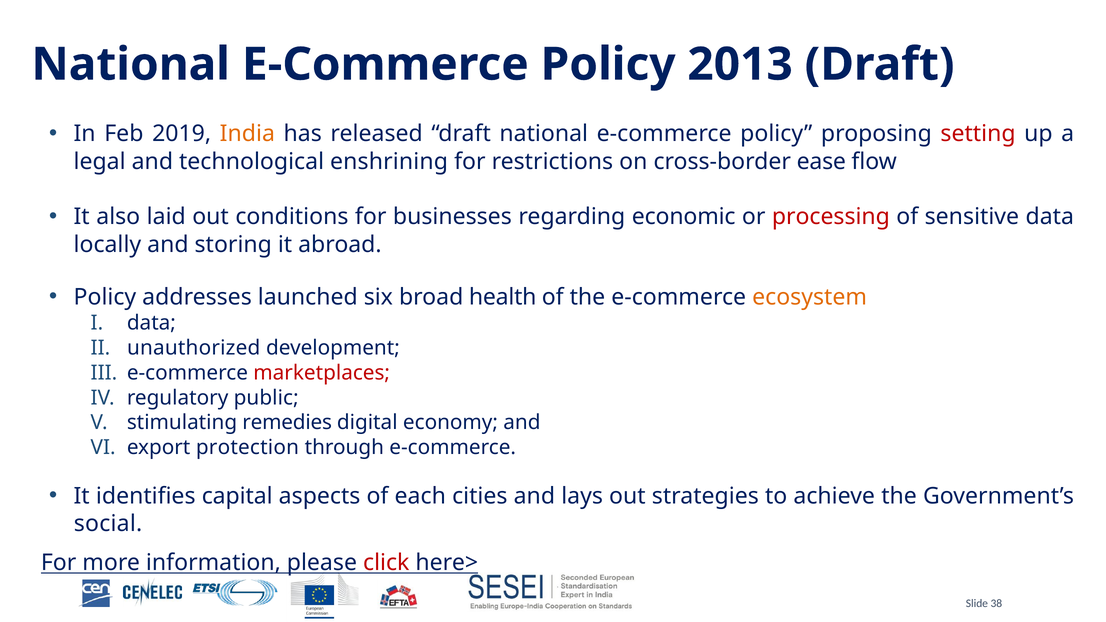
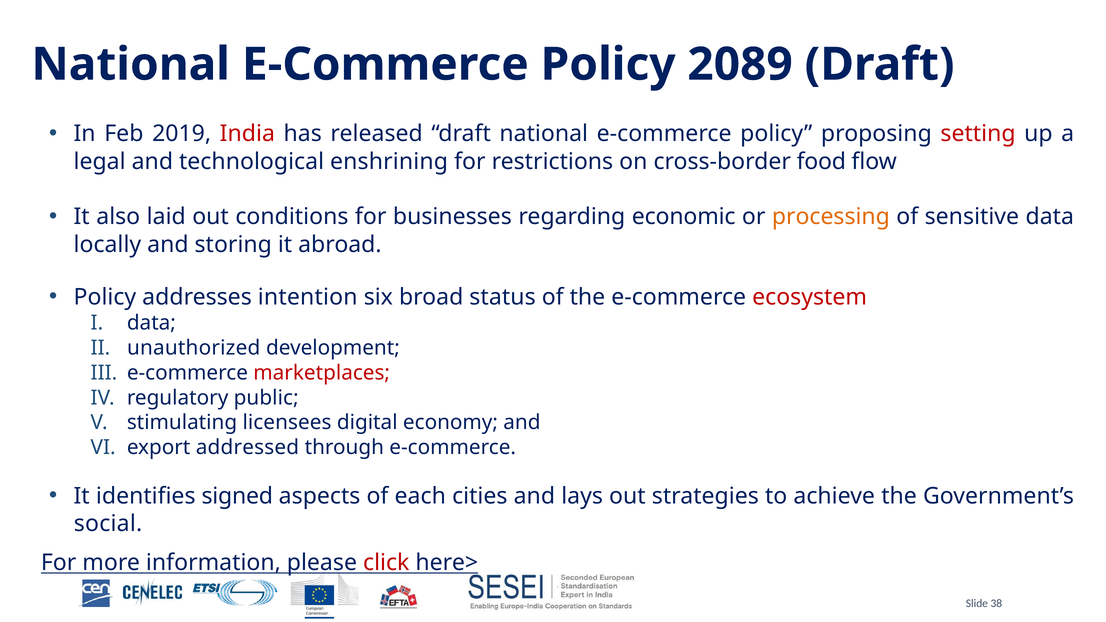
2013: 2013 -> 2089 (740, 65)
India colour: orange -> red (247, 134)
ease: ease -> food (821, 161)
processing colour: red -> orange (831, 217)
launched: launched -> intention (308, 297)
health: health -> status (503, 297)
ecosystem colour: orange -> red (810, 297)
remedies: remedies -> licensees (287, 423)
protection: protection -> addressed (247, 448)
capital: capital -> signed (237, 496)
